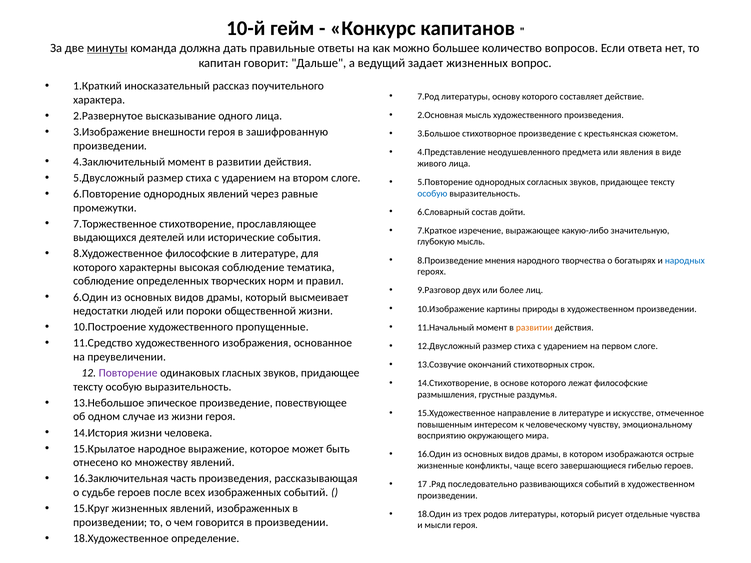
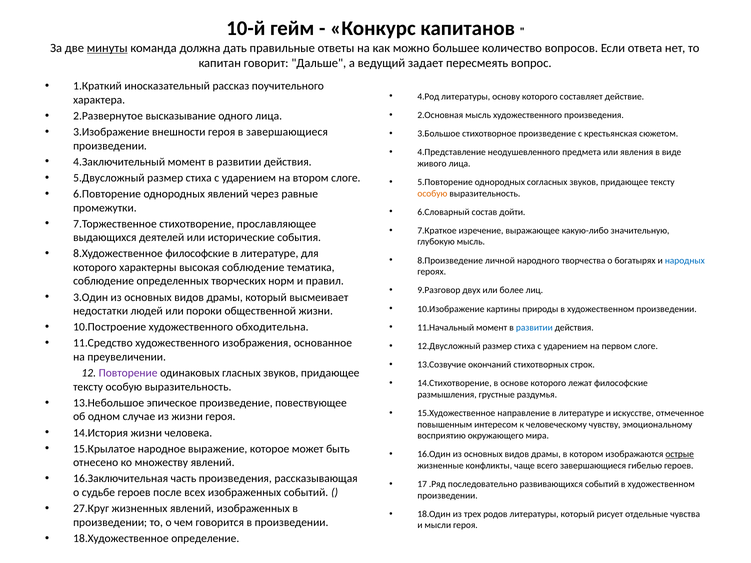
задает жизненных: жизненных -> пересмеять (477, 63)
7.Род: 7.Род -> 4.Род (428, 97)
в зашифрованную: зашифрованную -> завершающиеся (287, 132)
особую colour: blue -> orange (432, 193)
мнения: мнения -> личной (500, 261)
6.Один: 6.Один -> 3.Один (91, 297)
пропущенные: пропущенные -> обходительна (272, 327)
развитии colour: orange -> blue (534, 328)
острые underline: none -> present (680, 455)
15.Круг: 15.Круг -> 27.Круг (91, 509)
